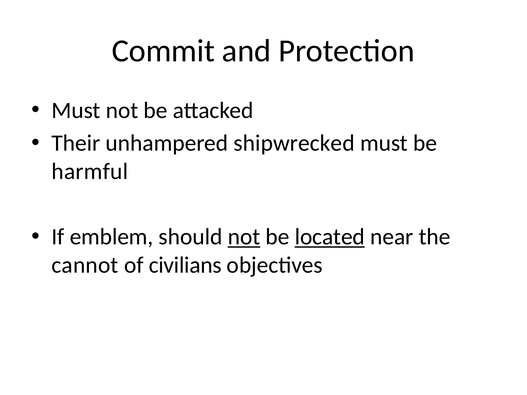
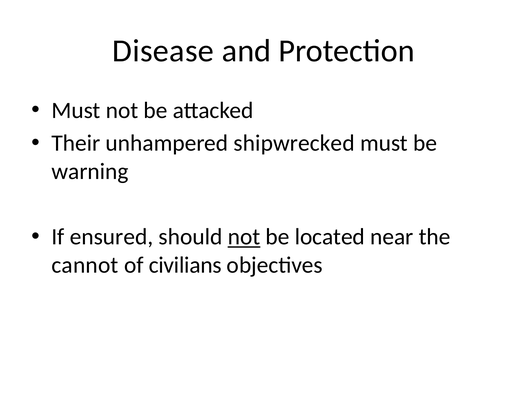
Commit: Commit -> Disease (163, 51)
harmful: harmful -> warning (90, 171)
emblem: emblem -> ensured (111, 237)
located underline: present -> none (330, 237)
